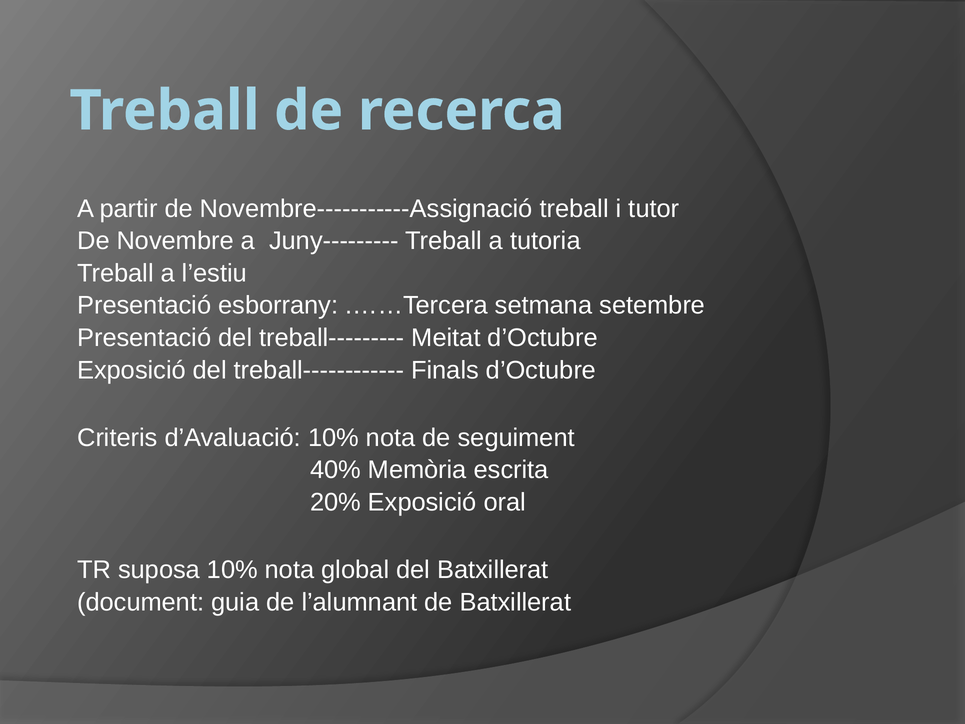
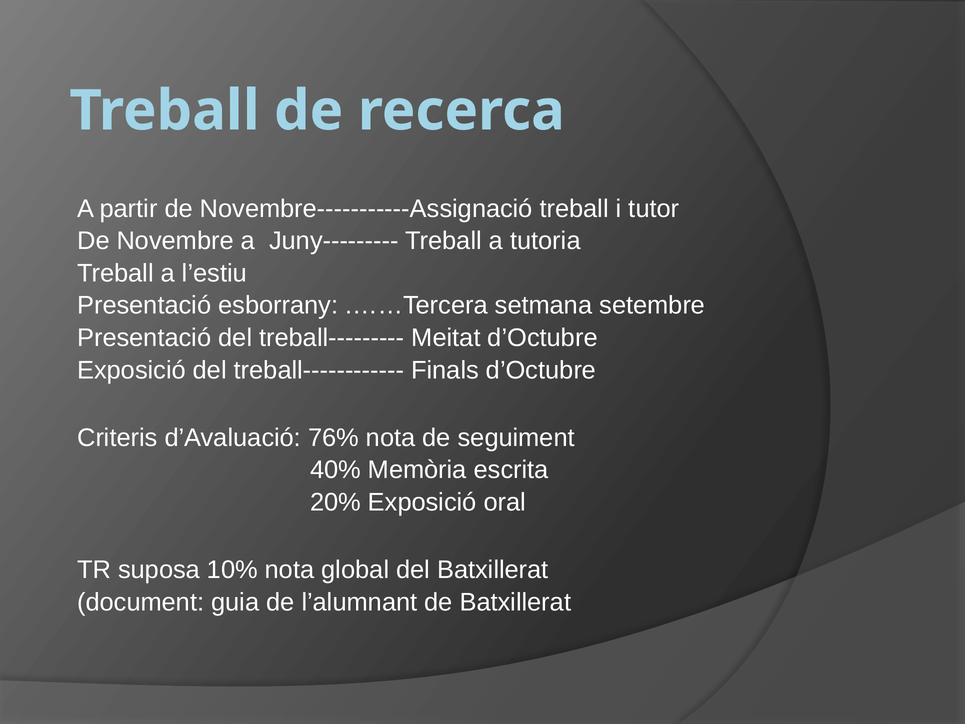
d’Avaluació 10%: 10% -> 76% (334, 438)
